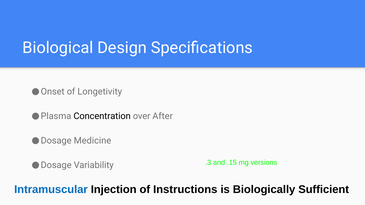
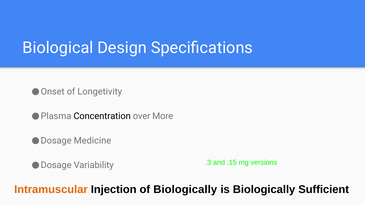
After: After -> More (163, 116)
Intramuscular colour: blue -> orange (51, 190)
of Instructions: Instructions -> Biologically (185, 190)
